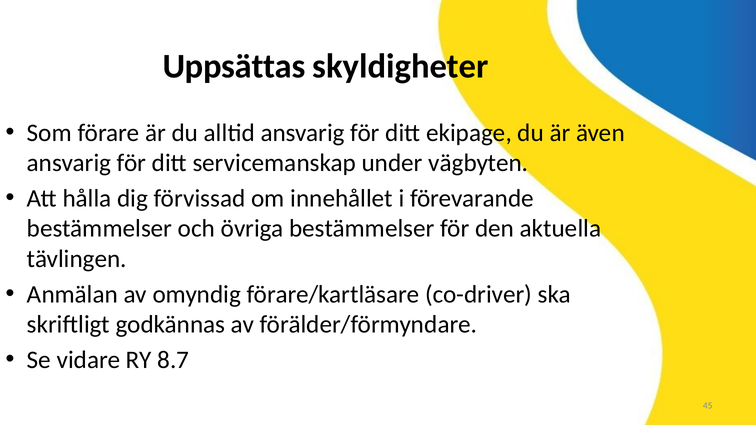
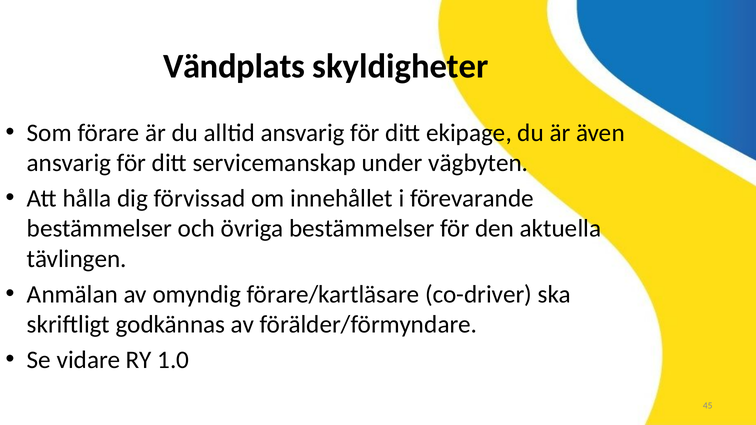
Uppsättas: Uppsättas -> Vändplats (234, 66)
8.7: 8.7 -> 1.0 (173, 360)
